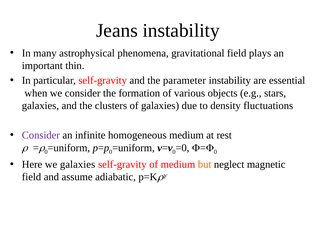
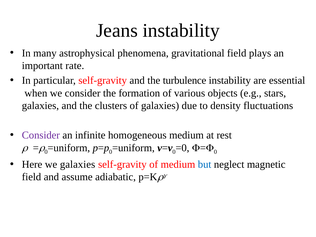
thin: thin -> rate (75, 66)
parameter: parameter -> turbulence (185, 80)
but colour: orange -> blue (205, 164)
